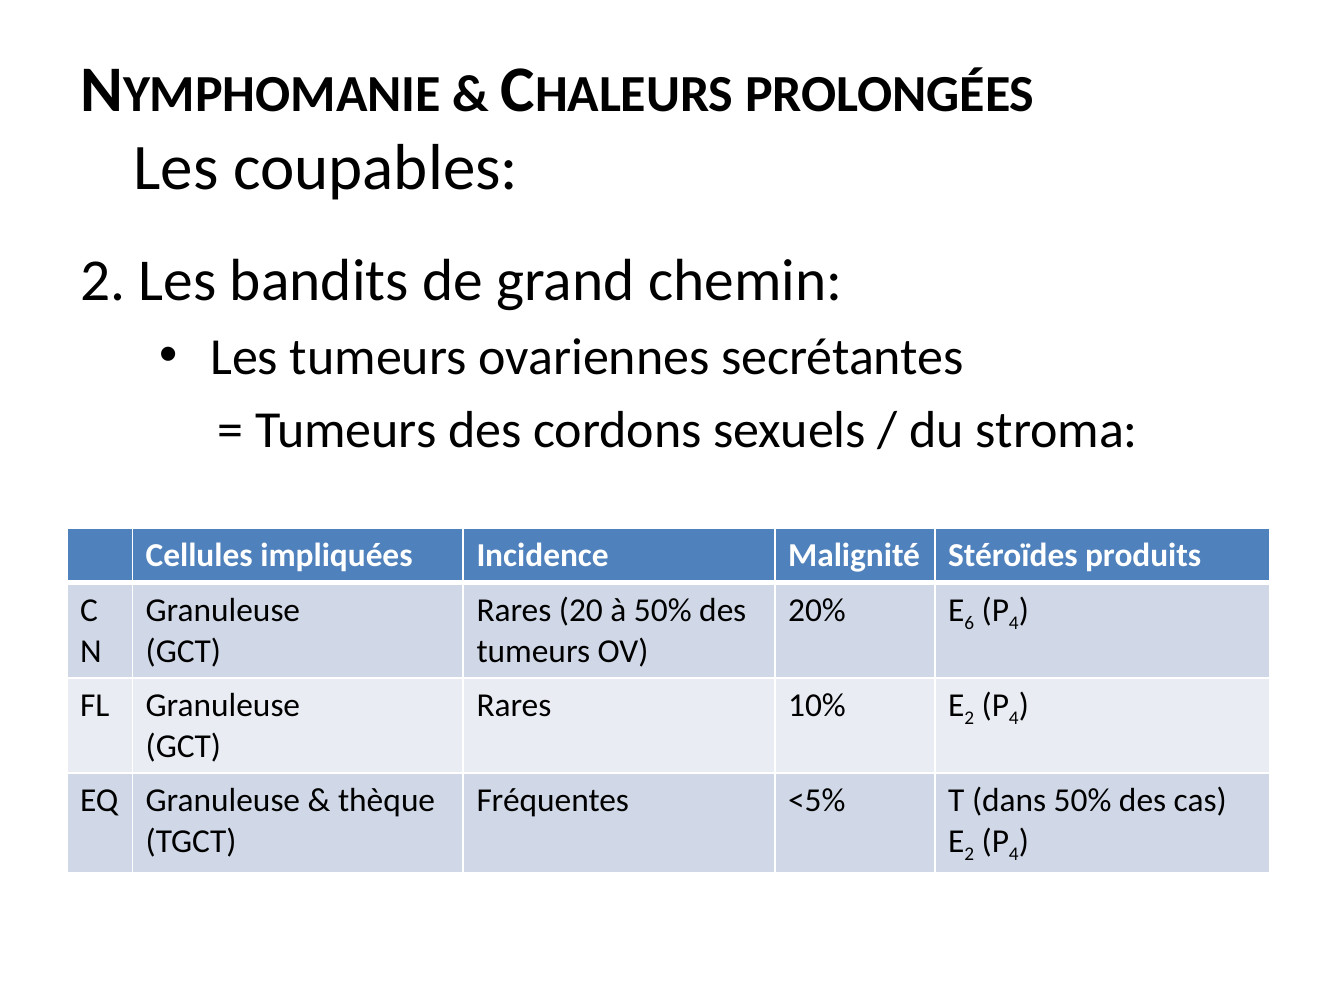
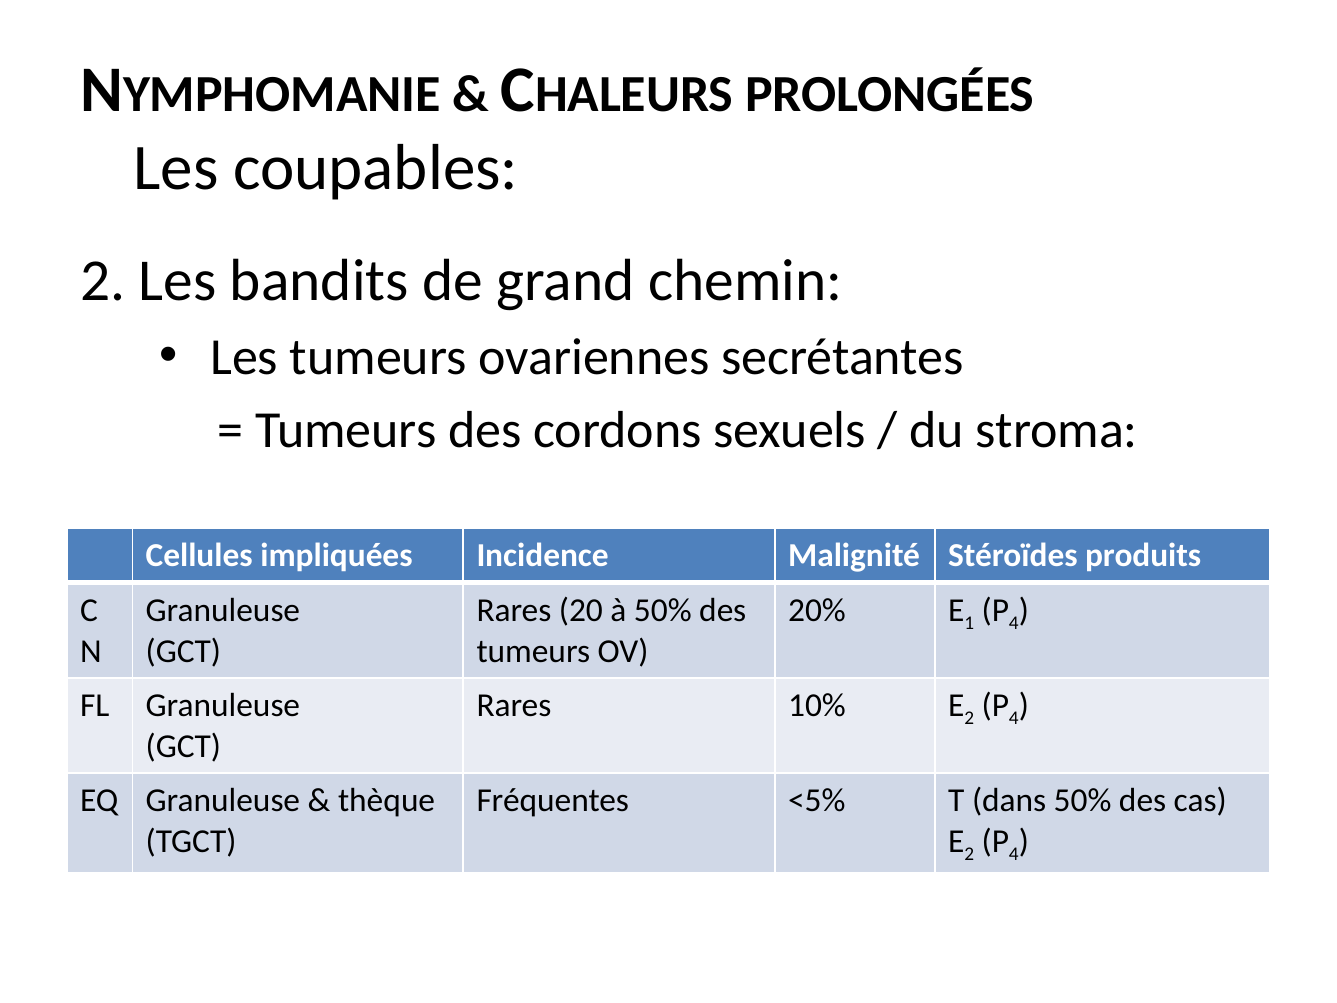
6: 6 -> 1 (969, 623)
